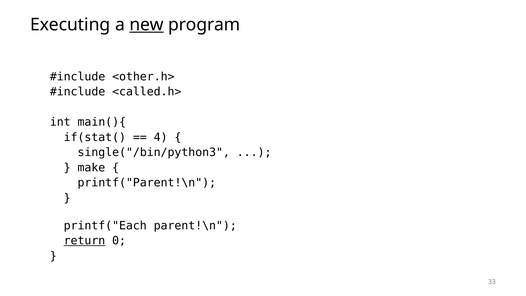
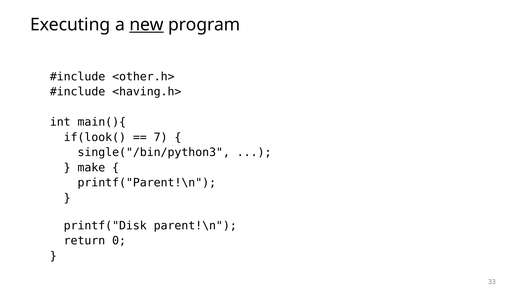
<called.h>: <called.h> -> <having.h> (147, 92)
if(stat(: if(stat( -> if(look( (95, 137)
4: 4 -> 7 (161, 137)
printf("Each: printf("Each -> printf("Disk (105, 225)
return underline: present -> none (84, 241)
